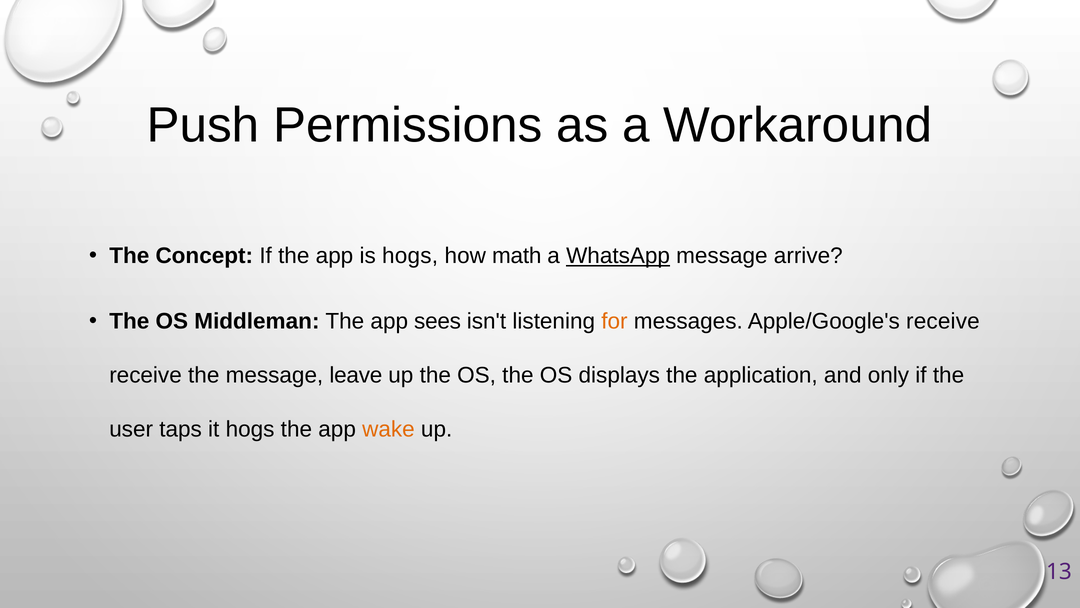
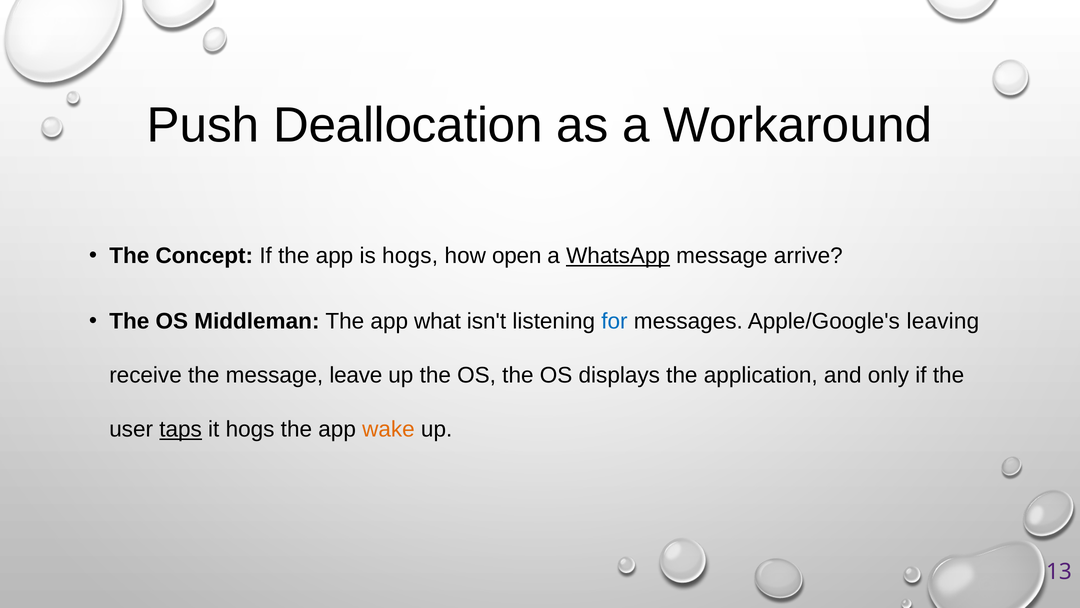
Permissions: Permissions -> Deallocation (408, 125)
math: math -> open (517, 256)
sees: sees -> what (438, 321)
for colour: orange -> blue (614, 321)
Apple/Google's receive: receive -> leaving (943, 321)
taps underline: none -> present (181, 429)
